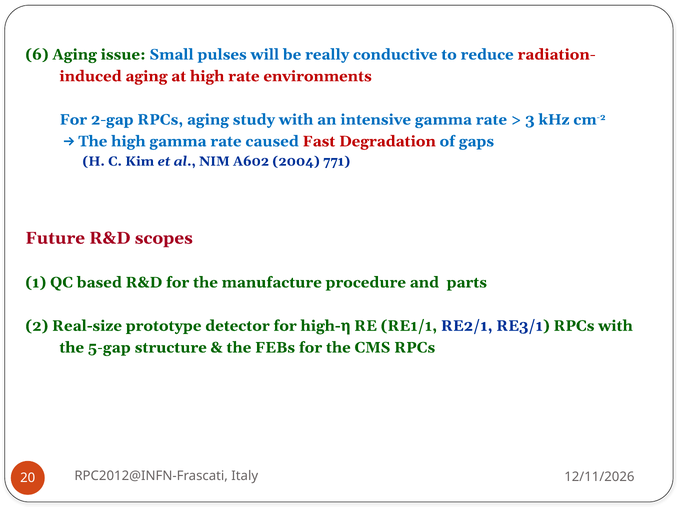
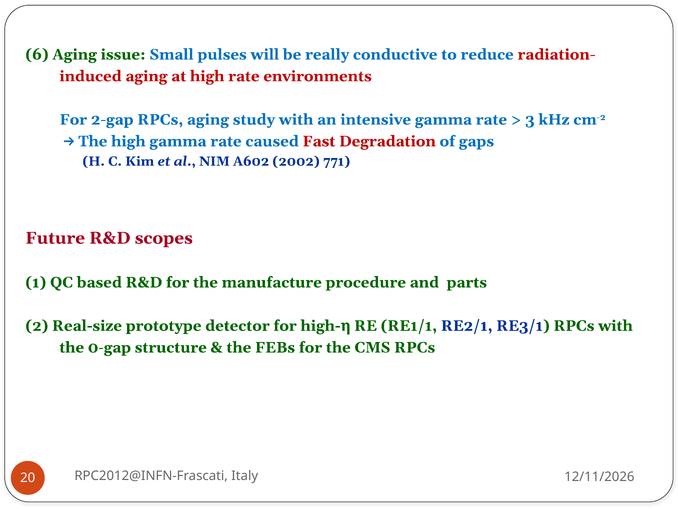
2004: 2004 -> 2002 (296, 161)
5-gap: 5-gap -> 0-gap (109, 347)
